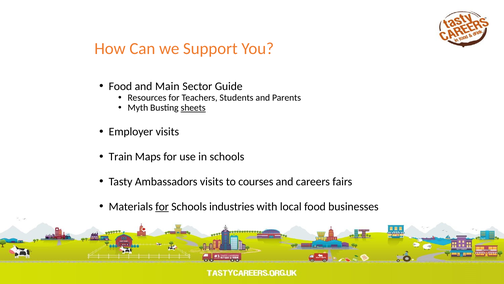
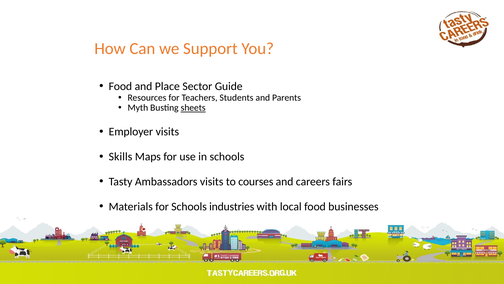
Main: Main -> Place (167, 86)
Train: Train -> Skills (121, 156)
for underline: present -> none (162, 206)
